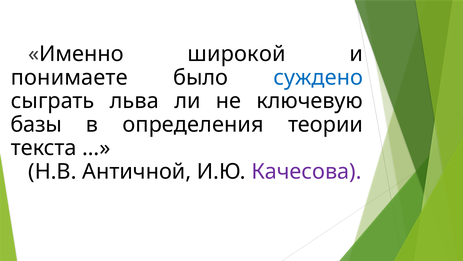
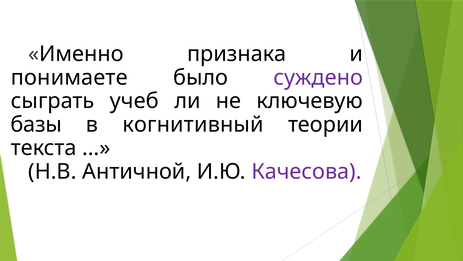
широкой: широкой -> признака (237, 54)
суждено colour: blue -> purple (318, 77)
льва: льва -> учеб (134, 101)
определения: определения -> когнитивный (193, 124)
